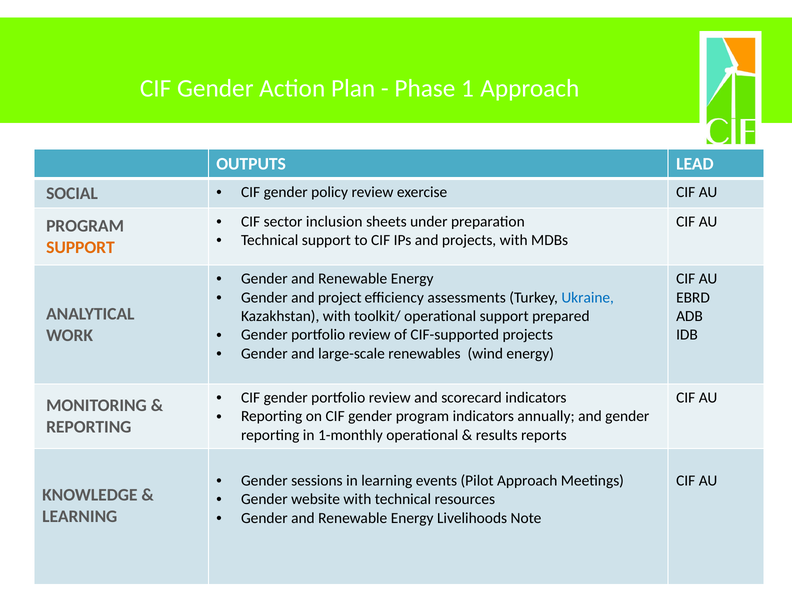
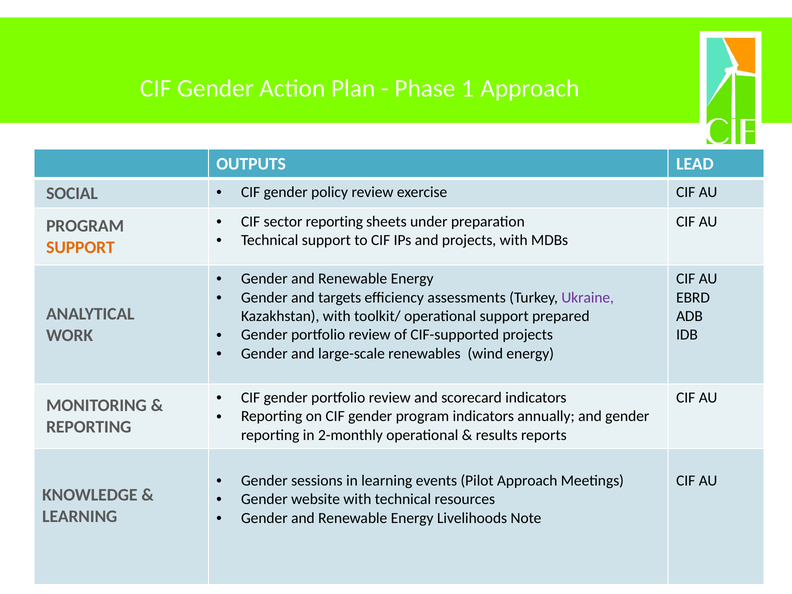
sector inclusion: inclusion -> reporting (334, 222)
project: project -> targets (340, 297)
Ukraine colour: blue -> purple (588, 297)
1-monthly: 1-monthly -> 2-monthly (350, 435)
